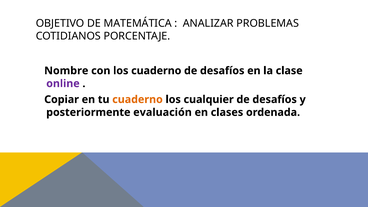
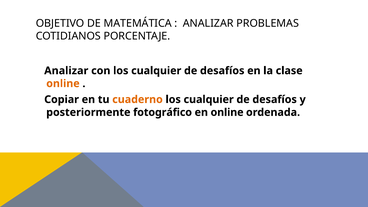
Nombre: Nombre -> Analizar (66, 71)
con los cuaderno: cuaderno -> cualquier (156, 71)
online colour: purple -> orange (63, 84)
evaluación: evaluación -> fotográfico (163, 112)
en clases: clases -> online (227, 112)
